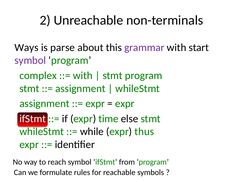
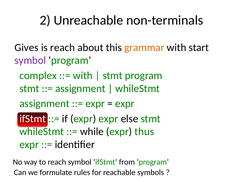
Ways: Ways -> Gives (27, 48)
is parse: parse -> reach (63, 48)
grammar colour: purple -> orange (144, 48)
expr time: time -> expr (108, 119)
